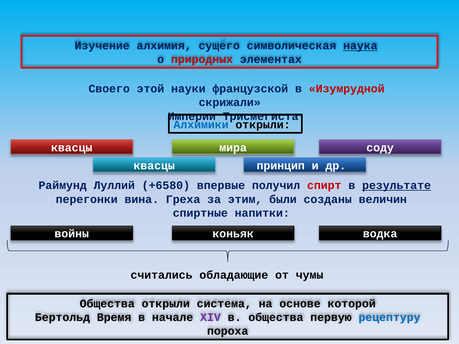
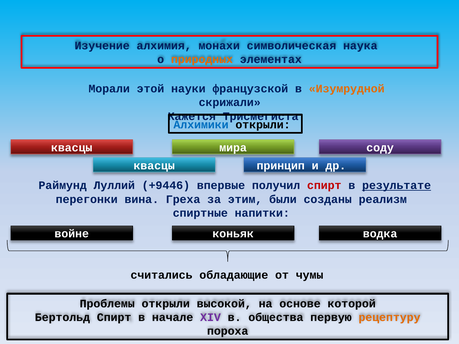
сущего: сущего -> монахи (219, 46)
наука underline: present -> none (360, 46)
природных colour: red -> orange (202, 60)
Своего: Своего -> Морали (109, 89)
Изумрудной colour: red -> orange (347, 89)
Империи: Империи -> Кажется (192, 116)
+6580: +6580 -> +9446 (166, 186)
величин: величин -> реализм (383, 199)
войны: войны -> войне (72, 234)
Общества: Общества -> Проблемы (107, 304)
система: система -> высокой (224, 304)
Бертольд Время: Время -> Спирт (114, 318)
рецептуру colour: blue -> orange (389, 318)
